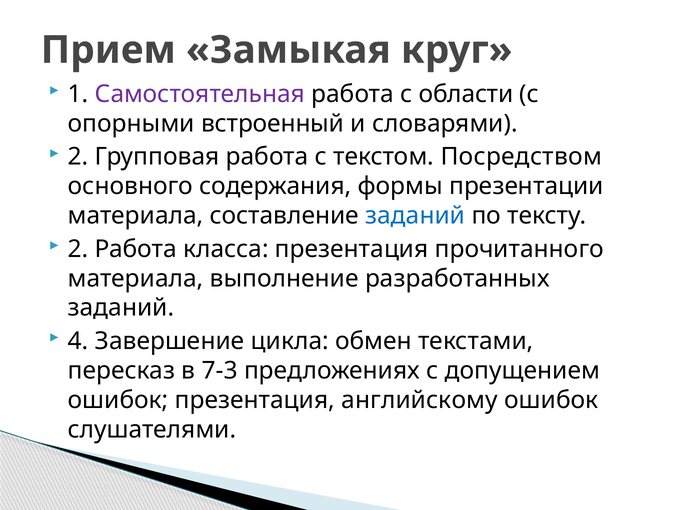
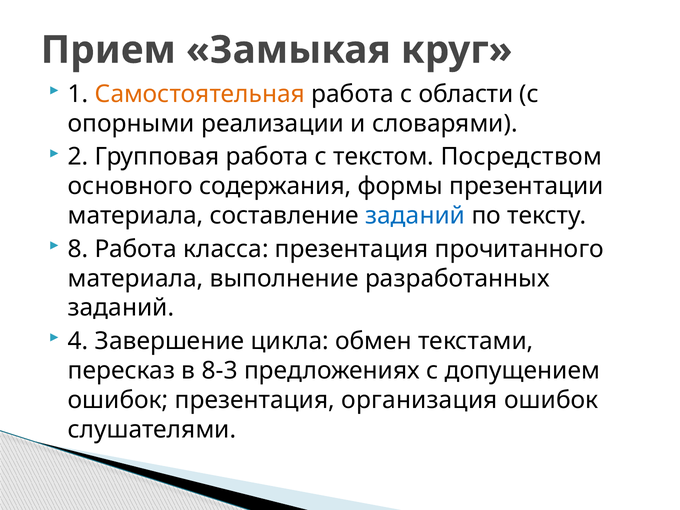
Самостоятельная colour: purple -> orange (200, 94)
встроенный: встроенный -> реализации (273, 124)
2: 2 -> 8 (78, 249)
7-3: 7-3 -> 8-3 (220, 371)
английскому: английскому -> организация (419, 400)
